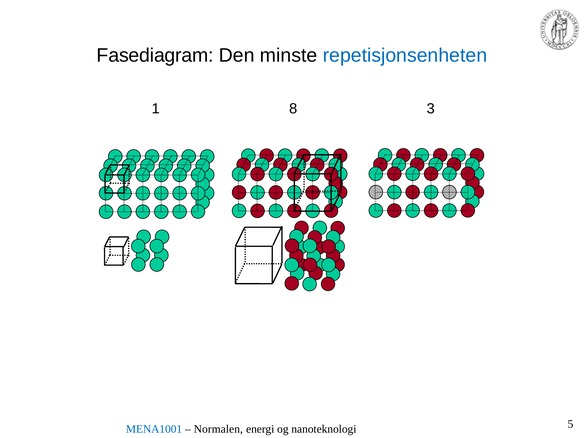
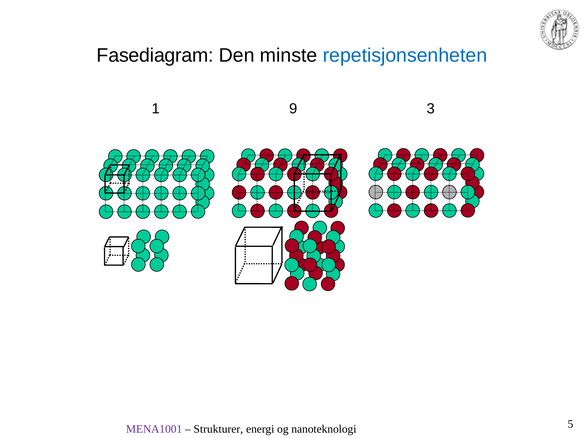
8: 8 -> 9 (293, 109)
MENA1001 colour: blue -> purple (154, 429)
Normalen: Normalen -> Strukturer (218, 429)
